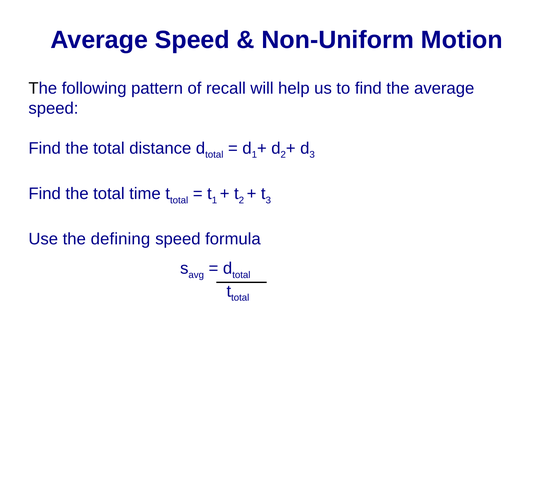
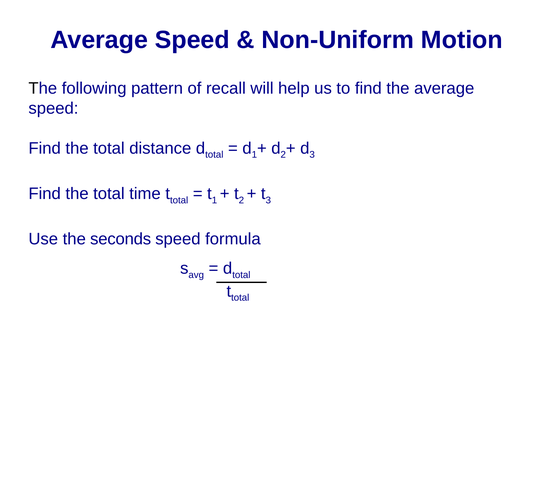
defining: defining -> seconds (121, 239)
